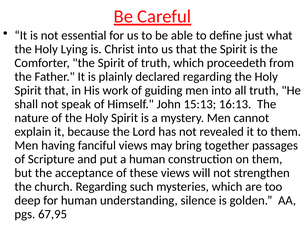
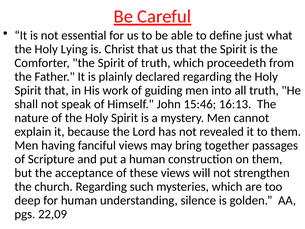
Christ into: into -> that (148, 49)
15:13: 15:13 -> 15:46 (200, 104)
67,95: 67,95 -> 22,09 (53, 214)
